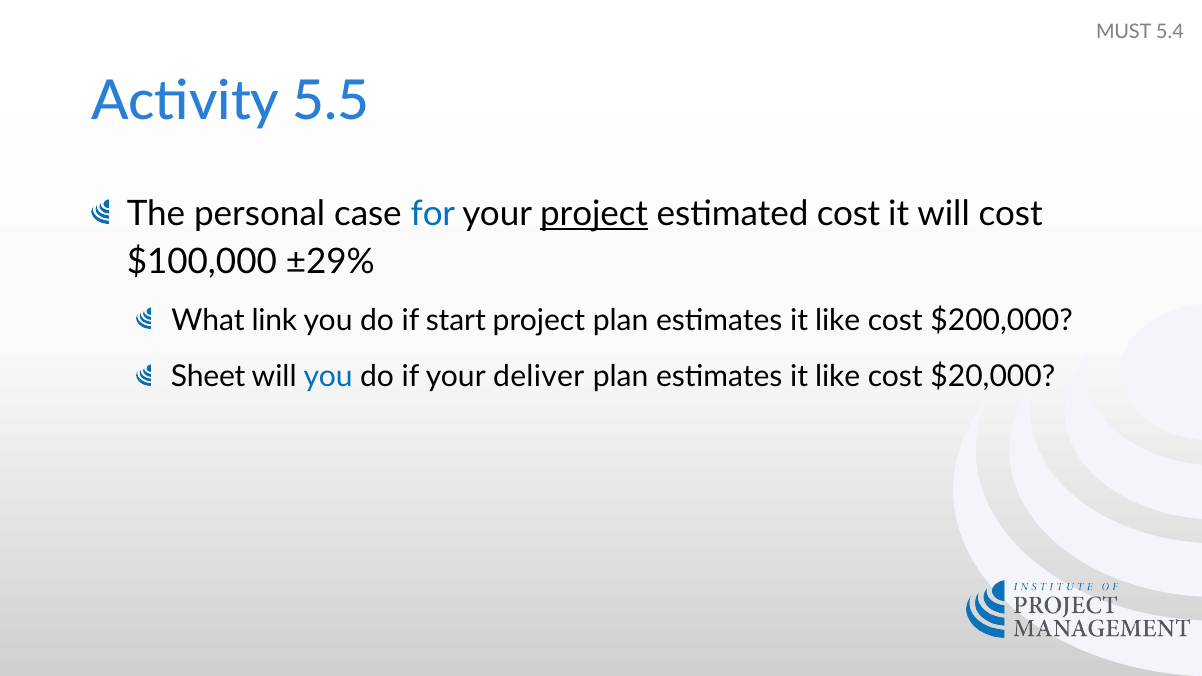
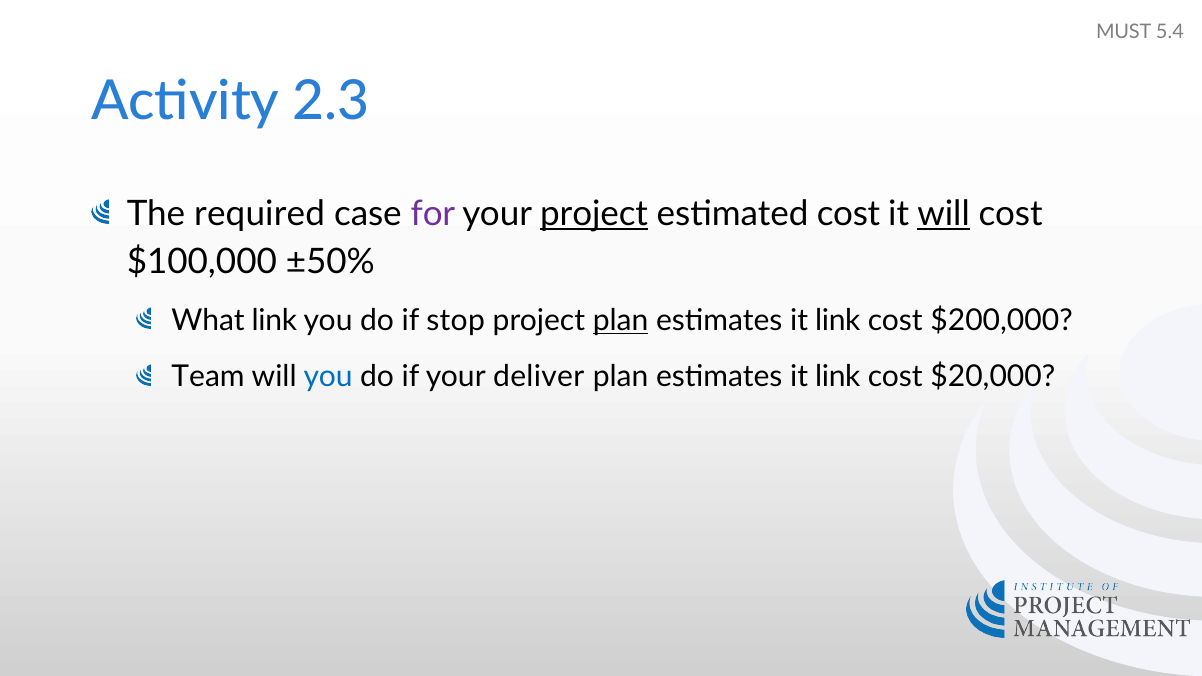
5.5: 5.5 -> 2.3 (331, 101)
personal: personal -> required (260, 214)
for colour: blue -> purple (433, 214)
will underline: none -> present (944, 214)
±29%: ±29% -> ±50% (330, 262)
start: start -> stop (456, 321)
plan underline: none -> present (621, 321)
like: like -> link (838, 321)
Sheet: Sheet -> Team (208, 377)
like: like -> link (838, 377)
